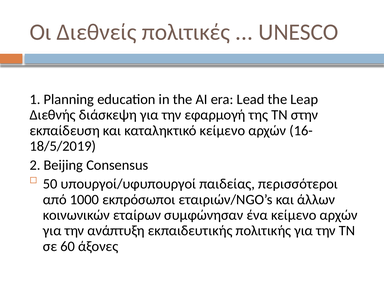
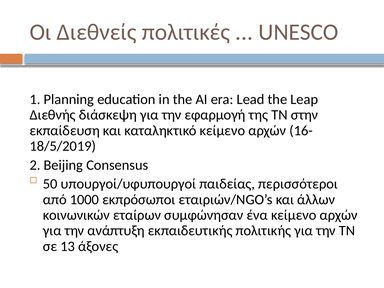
60: 60 -> 13 (68, 246)
